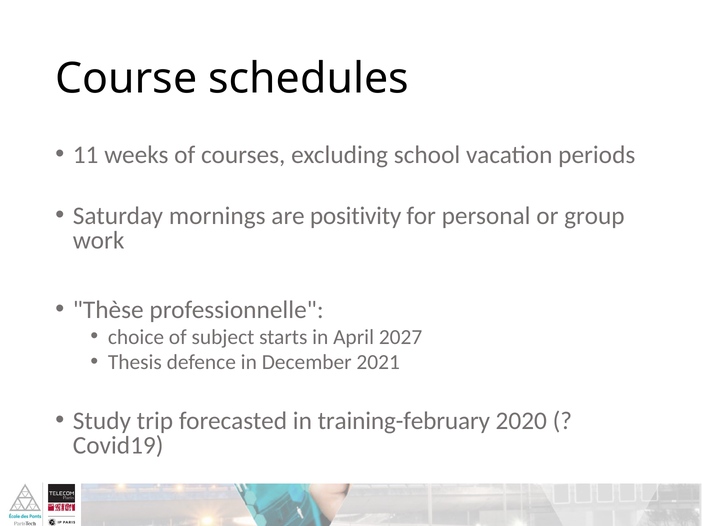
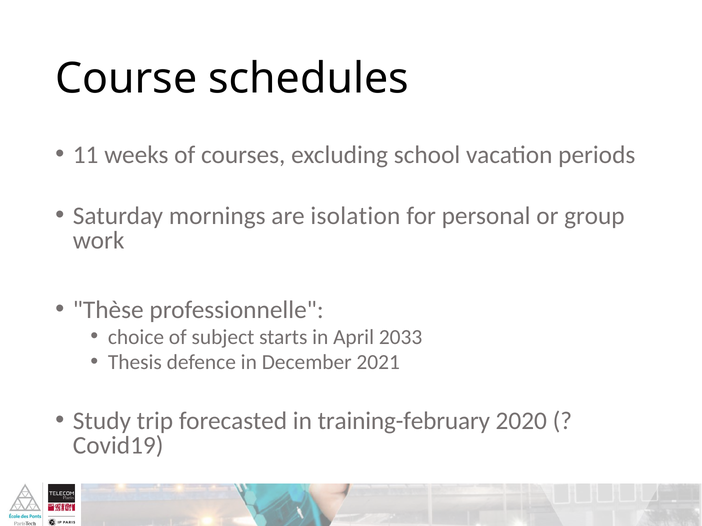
positivity: positivity -> isolation (355, 216)
2027: 2027 -> 2033 (401, 337)
